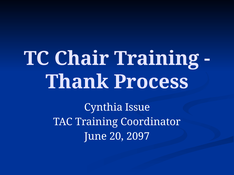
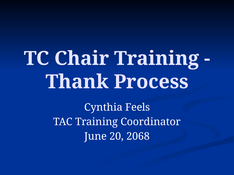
Issue: Issue -> Feels (138, 108)
2097: 2097 -> 2068 (138, 137)
